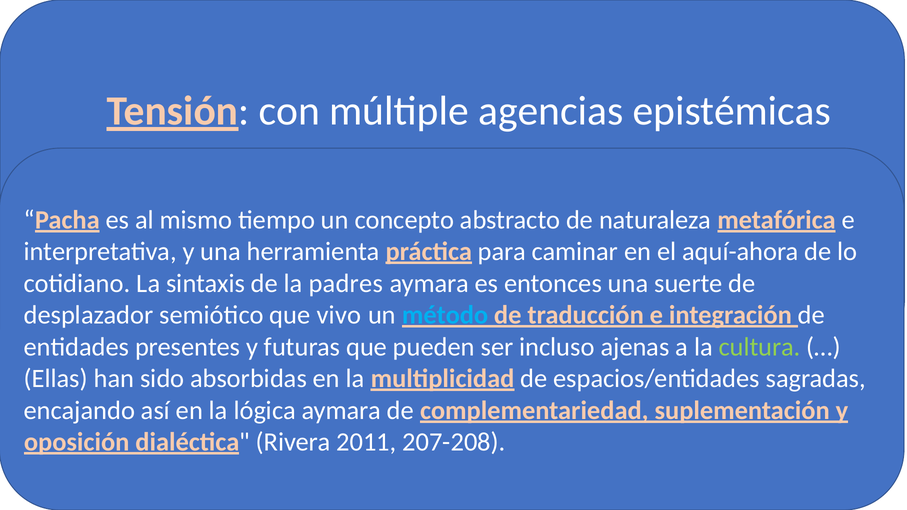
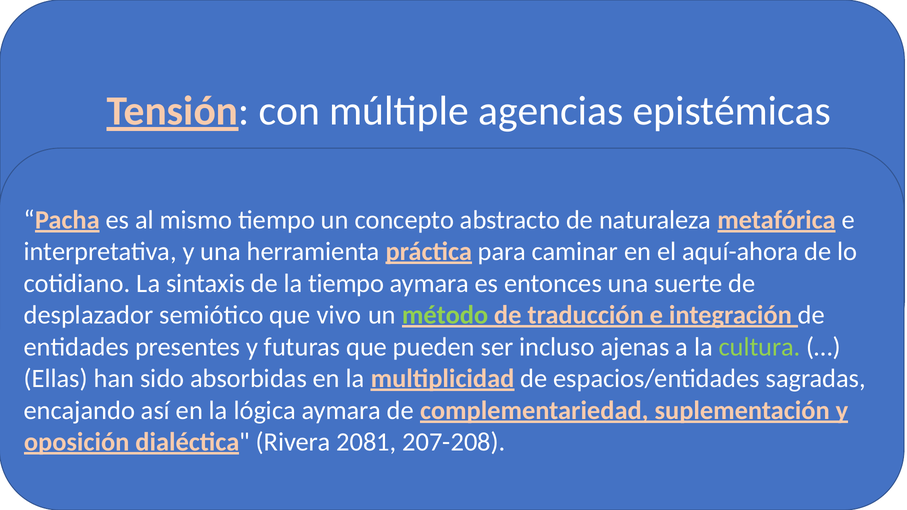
la padres: padres -> tiempo (346, 283)
método colour: light blue -> light green (445, 315)
2011: 2011 -> 2081 (366, 442)
